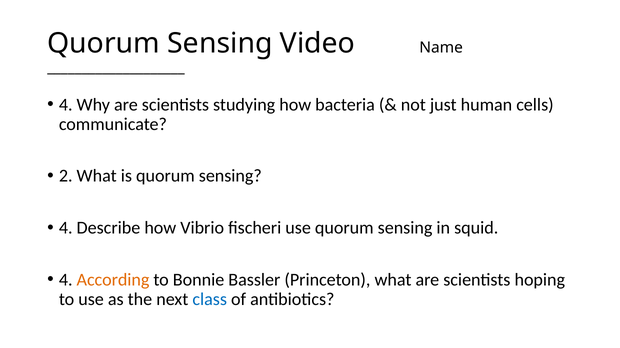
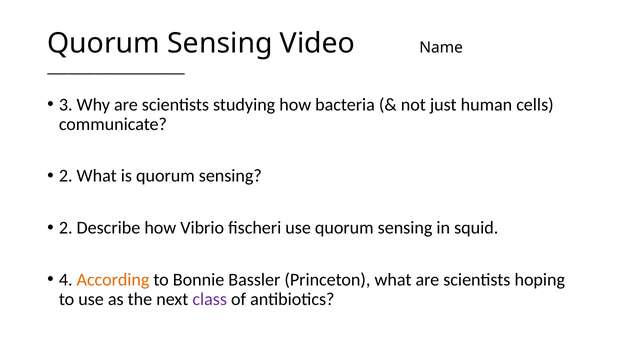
4: 4 -> 3 (66, 105)
4: 4 -> 2 (66, 228)
class colour: blue -> purple (210, 300)
